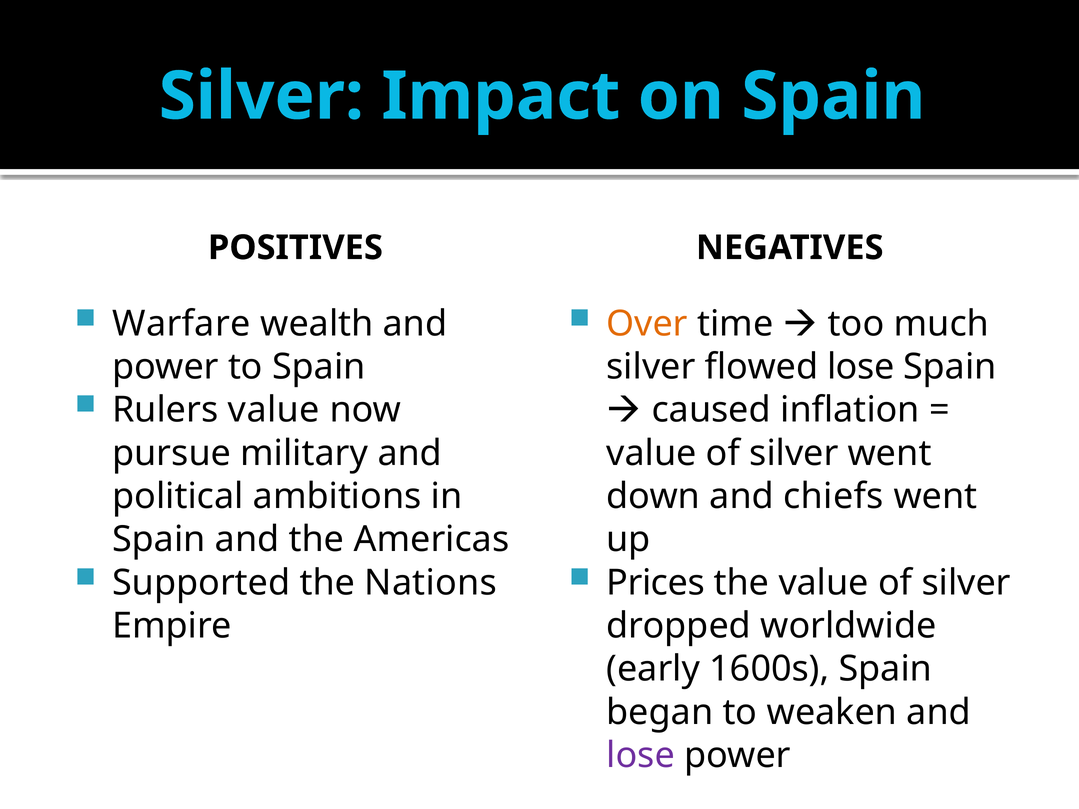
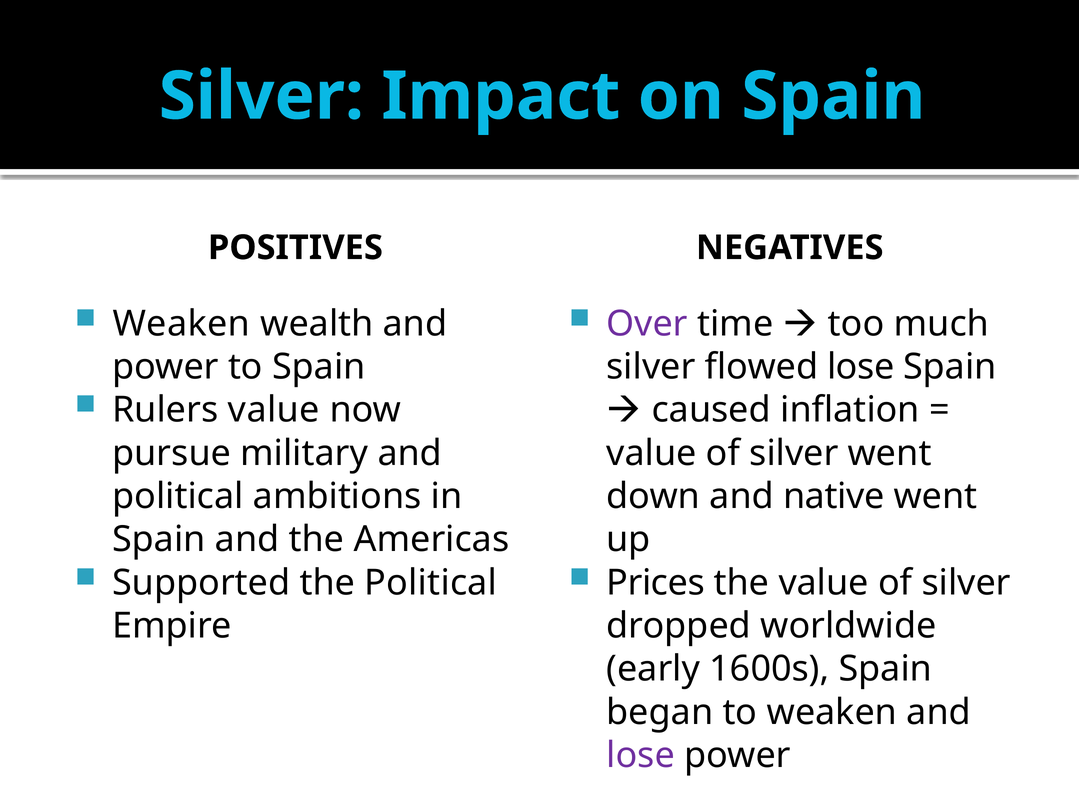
Warfare: Warfare -> Weaken (181, 324)
Over colour: orange -> purple (647, 324)
chiefs: chiefs -> native (834, 497)
the Nations: Nations -> Political (431, 583)
